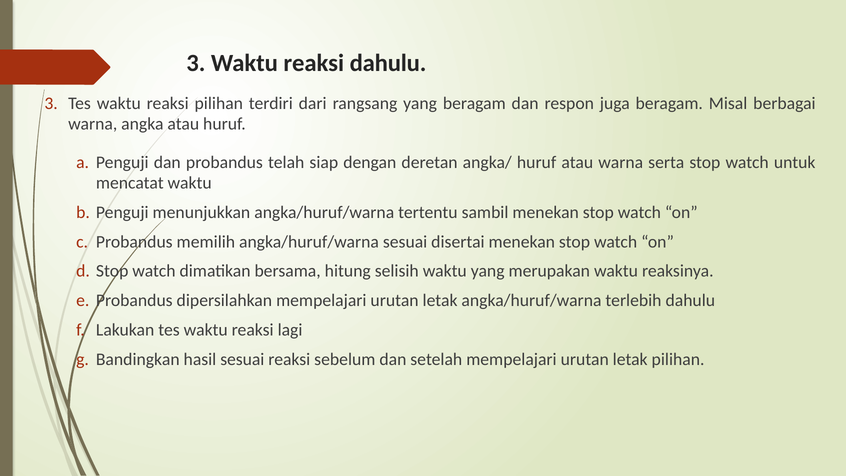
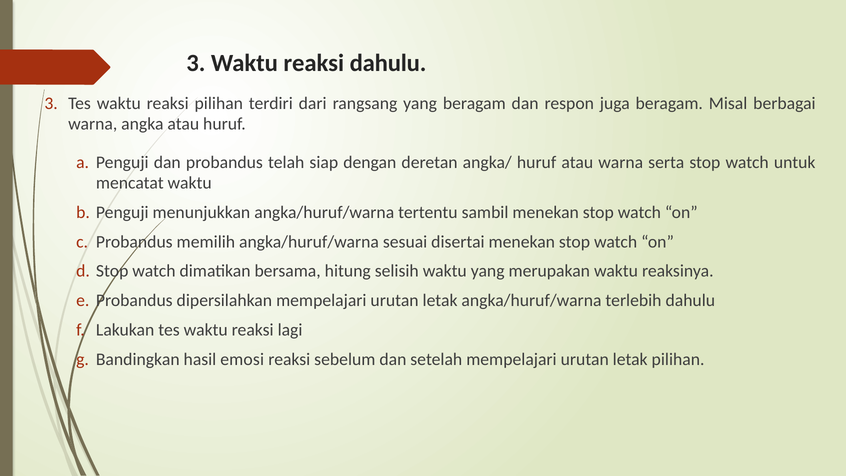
hasil sesuai: sesuai -> emosi (242, 359)
